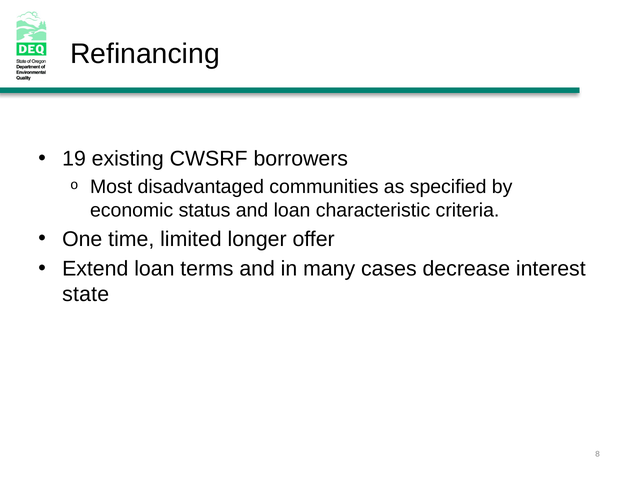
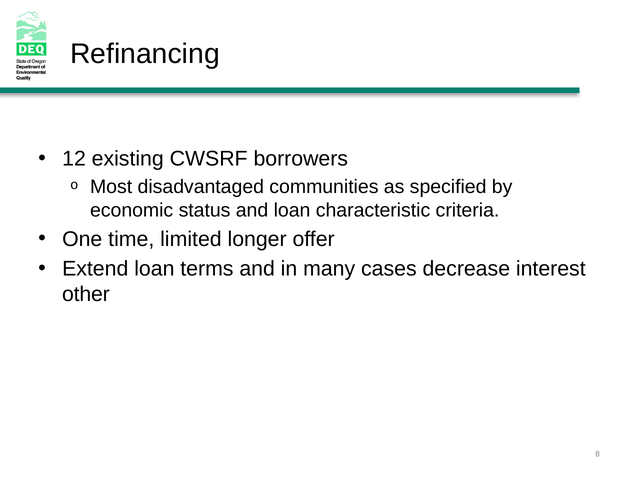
19: 19 -> 12 (74, 159)
state: state -> other (86, 295)
